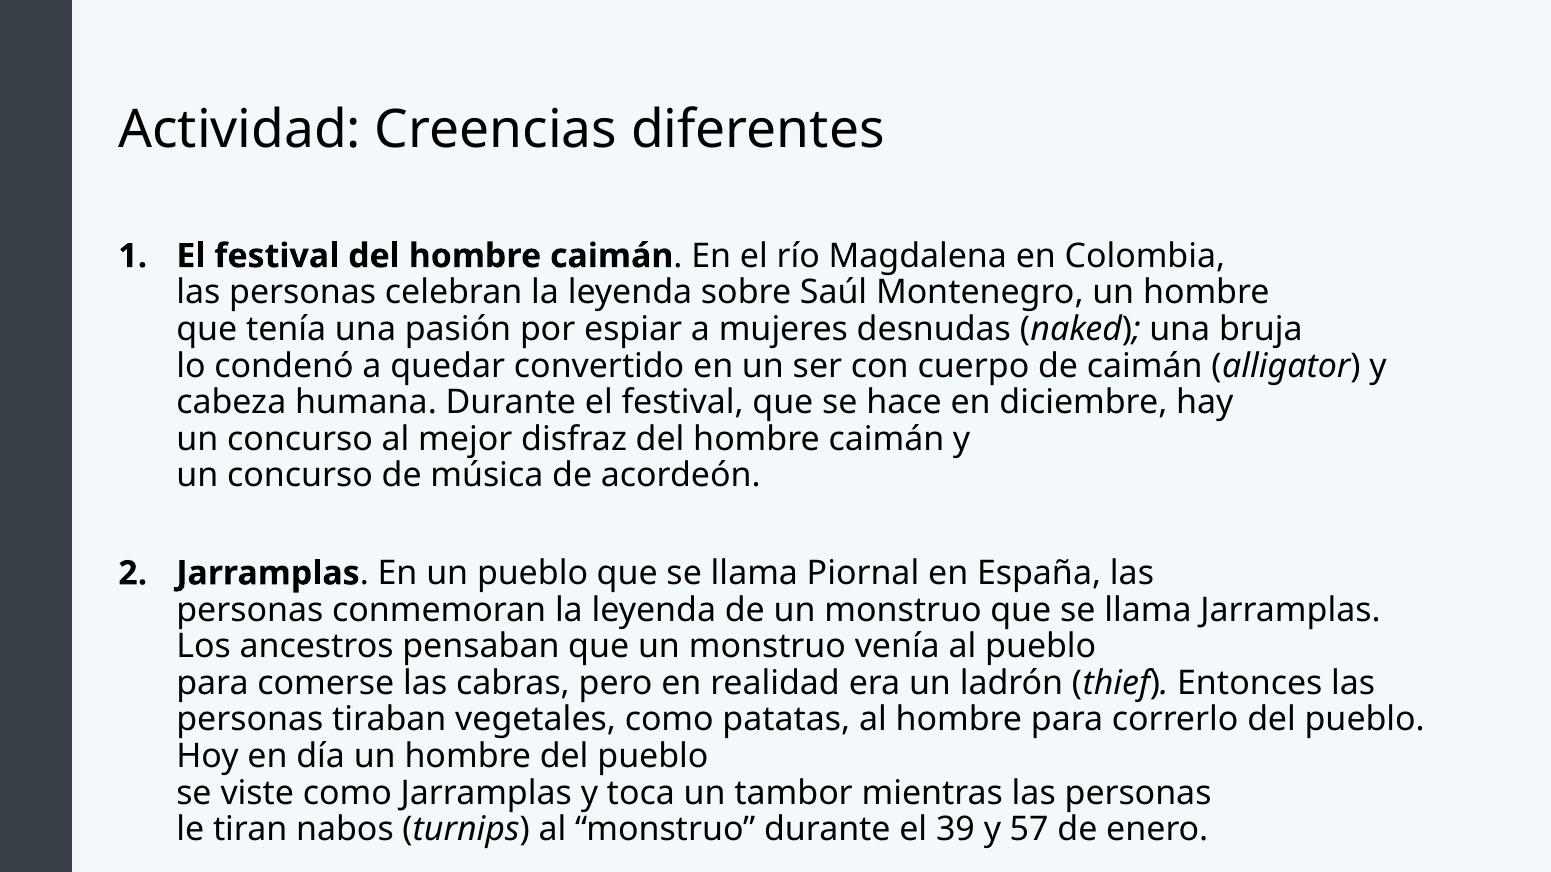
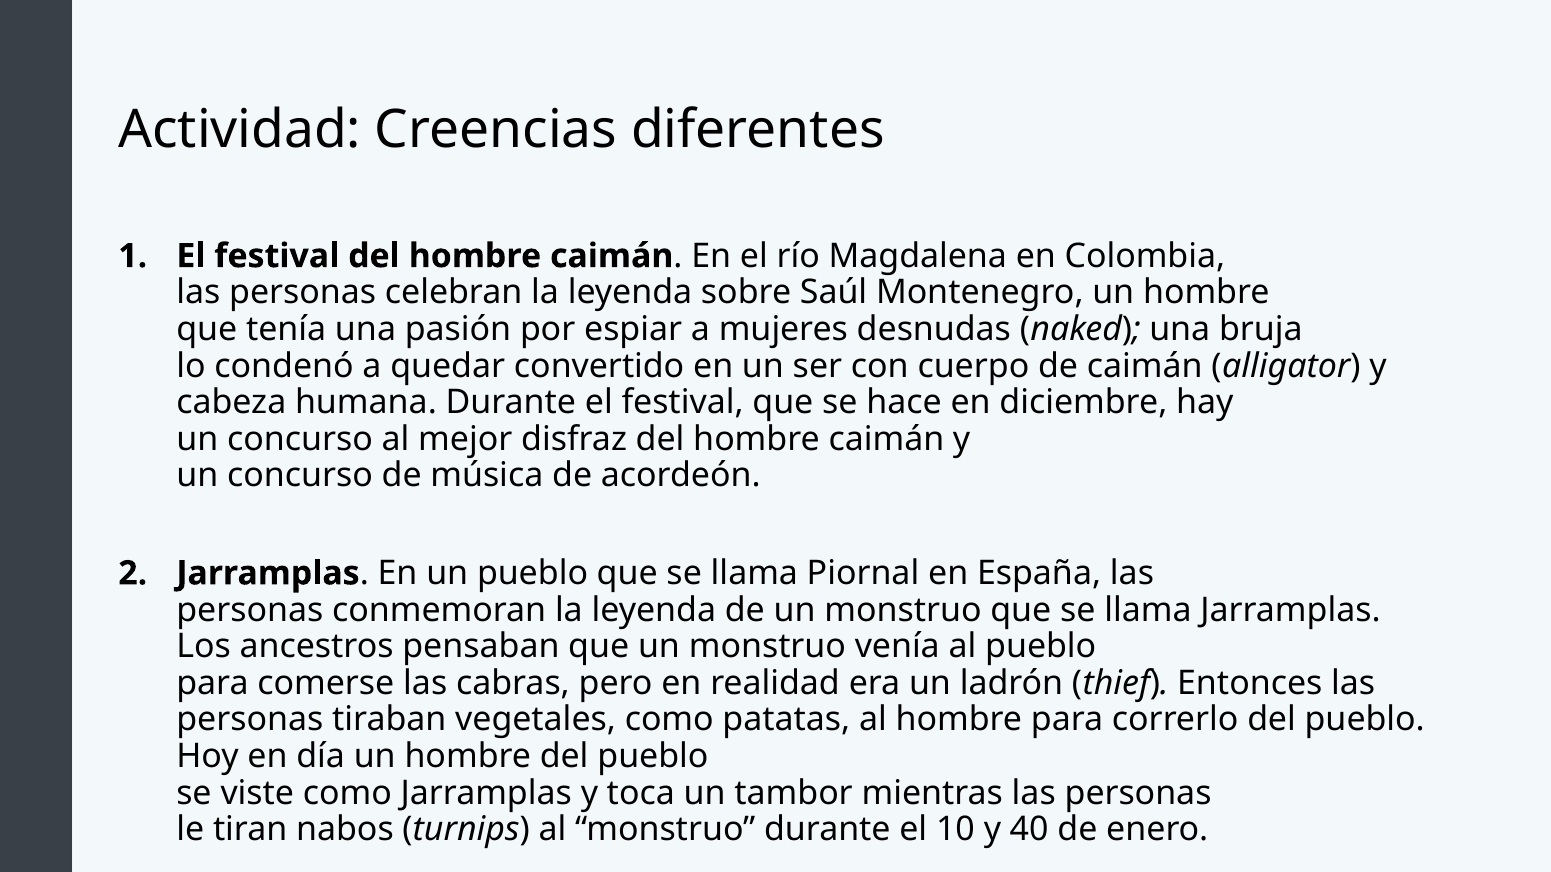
39: 39 -> 10 (955, 830)
57: 57 -> 40 (1029, 830)
